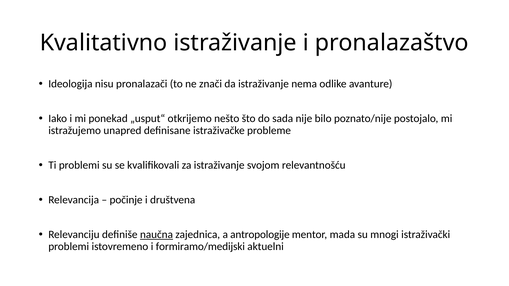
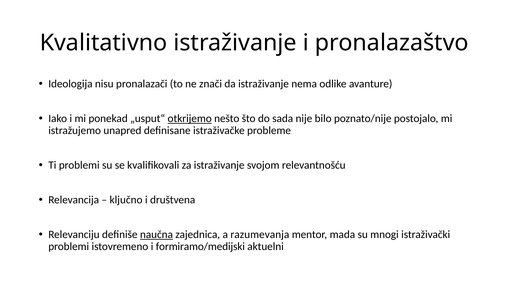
otkrijemo underline: none -> present (190, 119)
počinje: počinje -> ključno (126, 200)
antropologije: antropologije -> razumevanja (260, 235)
